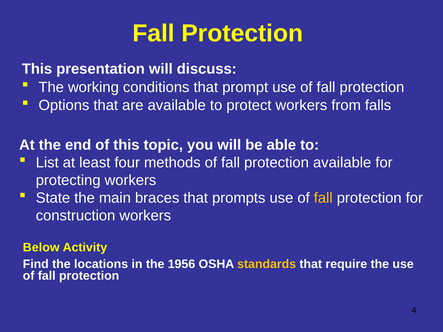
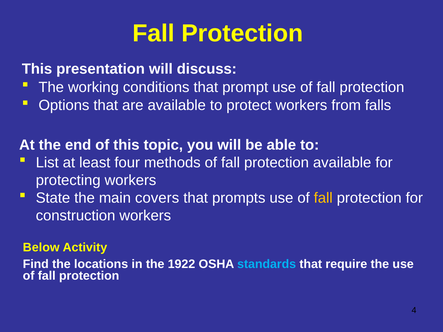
braces: braces -> covers (157, 198)
1956: 1956 -> 1922 (181, 264)
standards colour: yellow -> light blue (267, 264)
